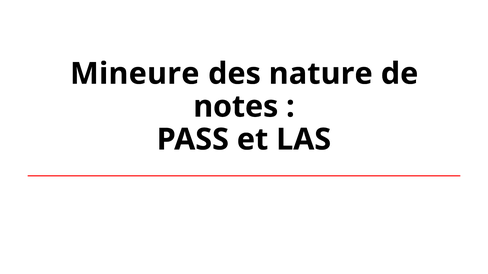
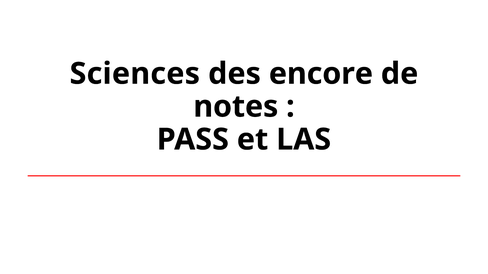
Mineure: Mineure -> Sciences (135, 74)
nature: nature -> encore (321, 74)
